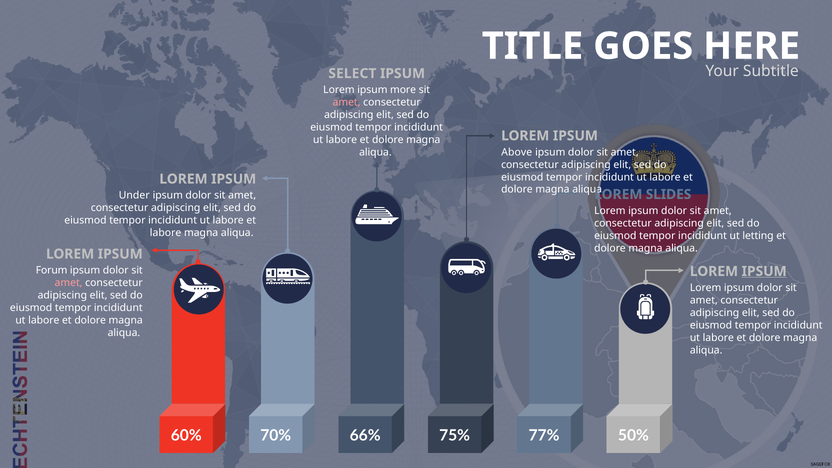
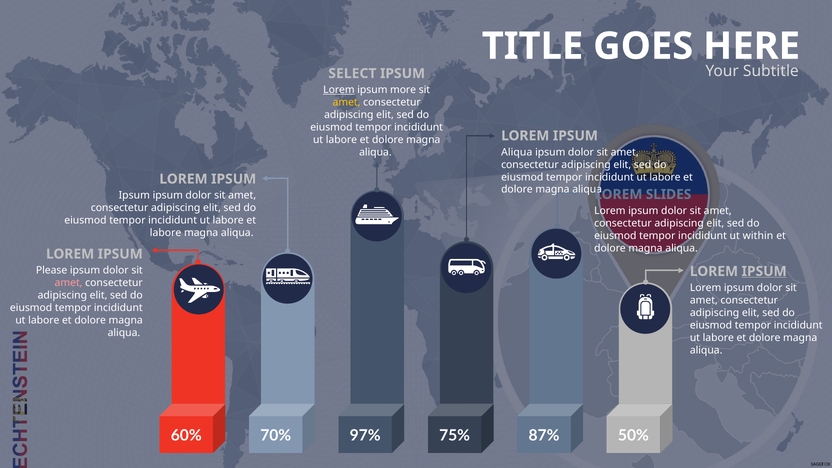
Lorem underline: none -> present (339, 90)
amet colour: pink -> yellow (347, 102)
Above: Above -> Aliqua (517, 152)
Under: Under -> Ipsum (134, 195)
letting: letting -> within (758, 236)
Forum: Forum -> Please (52, 270)
66%: 66% -> 97% (365, 436)
77%: 77% -> 87% (544, 436)
